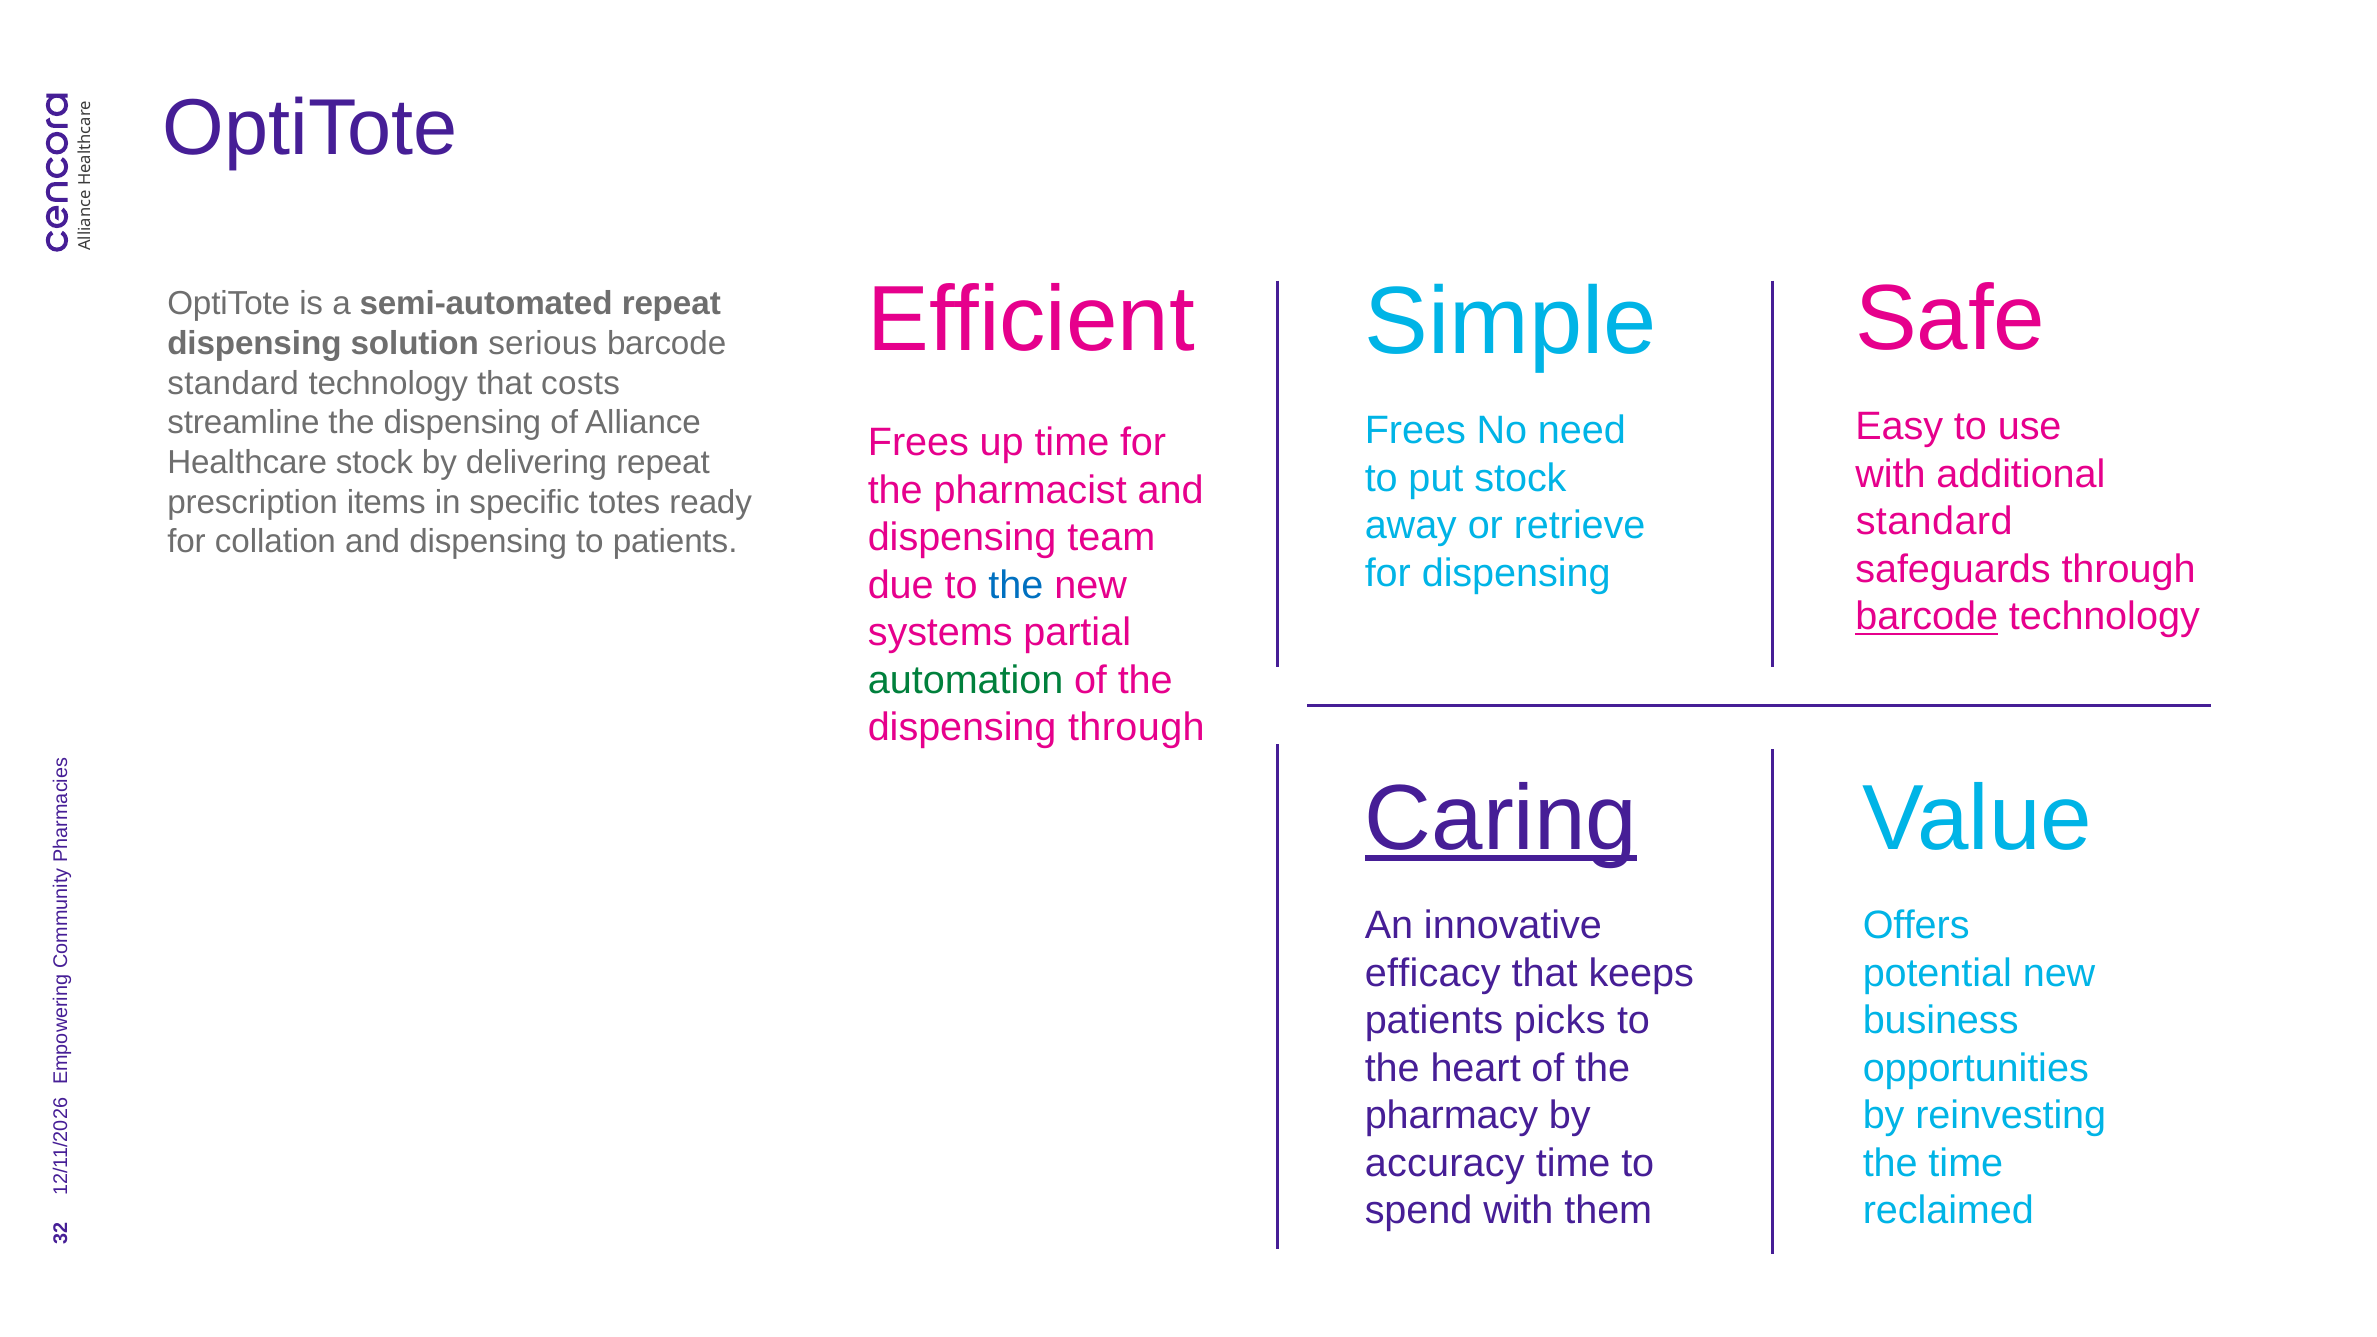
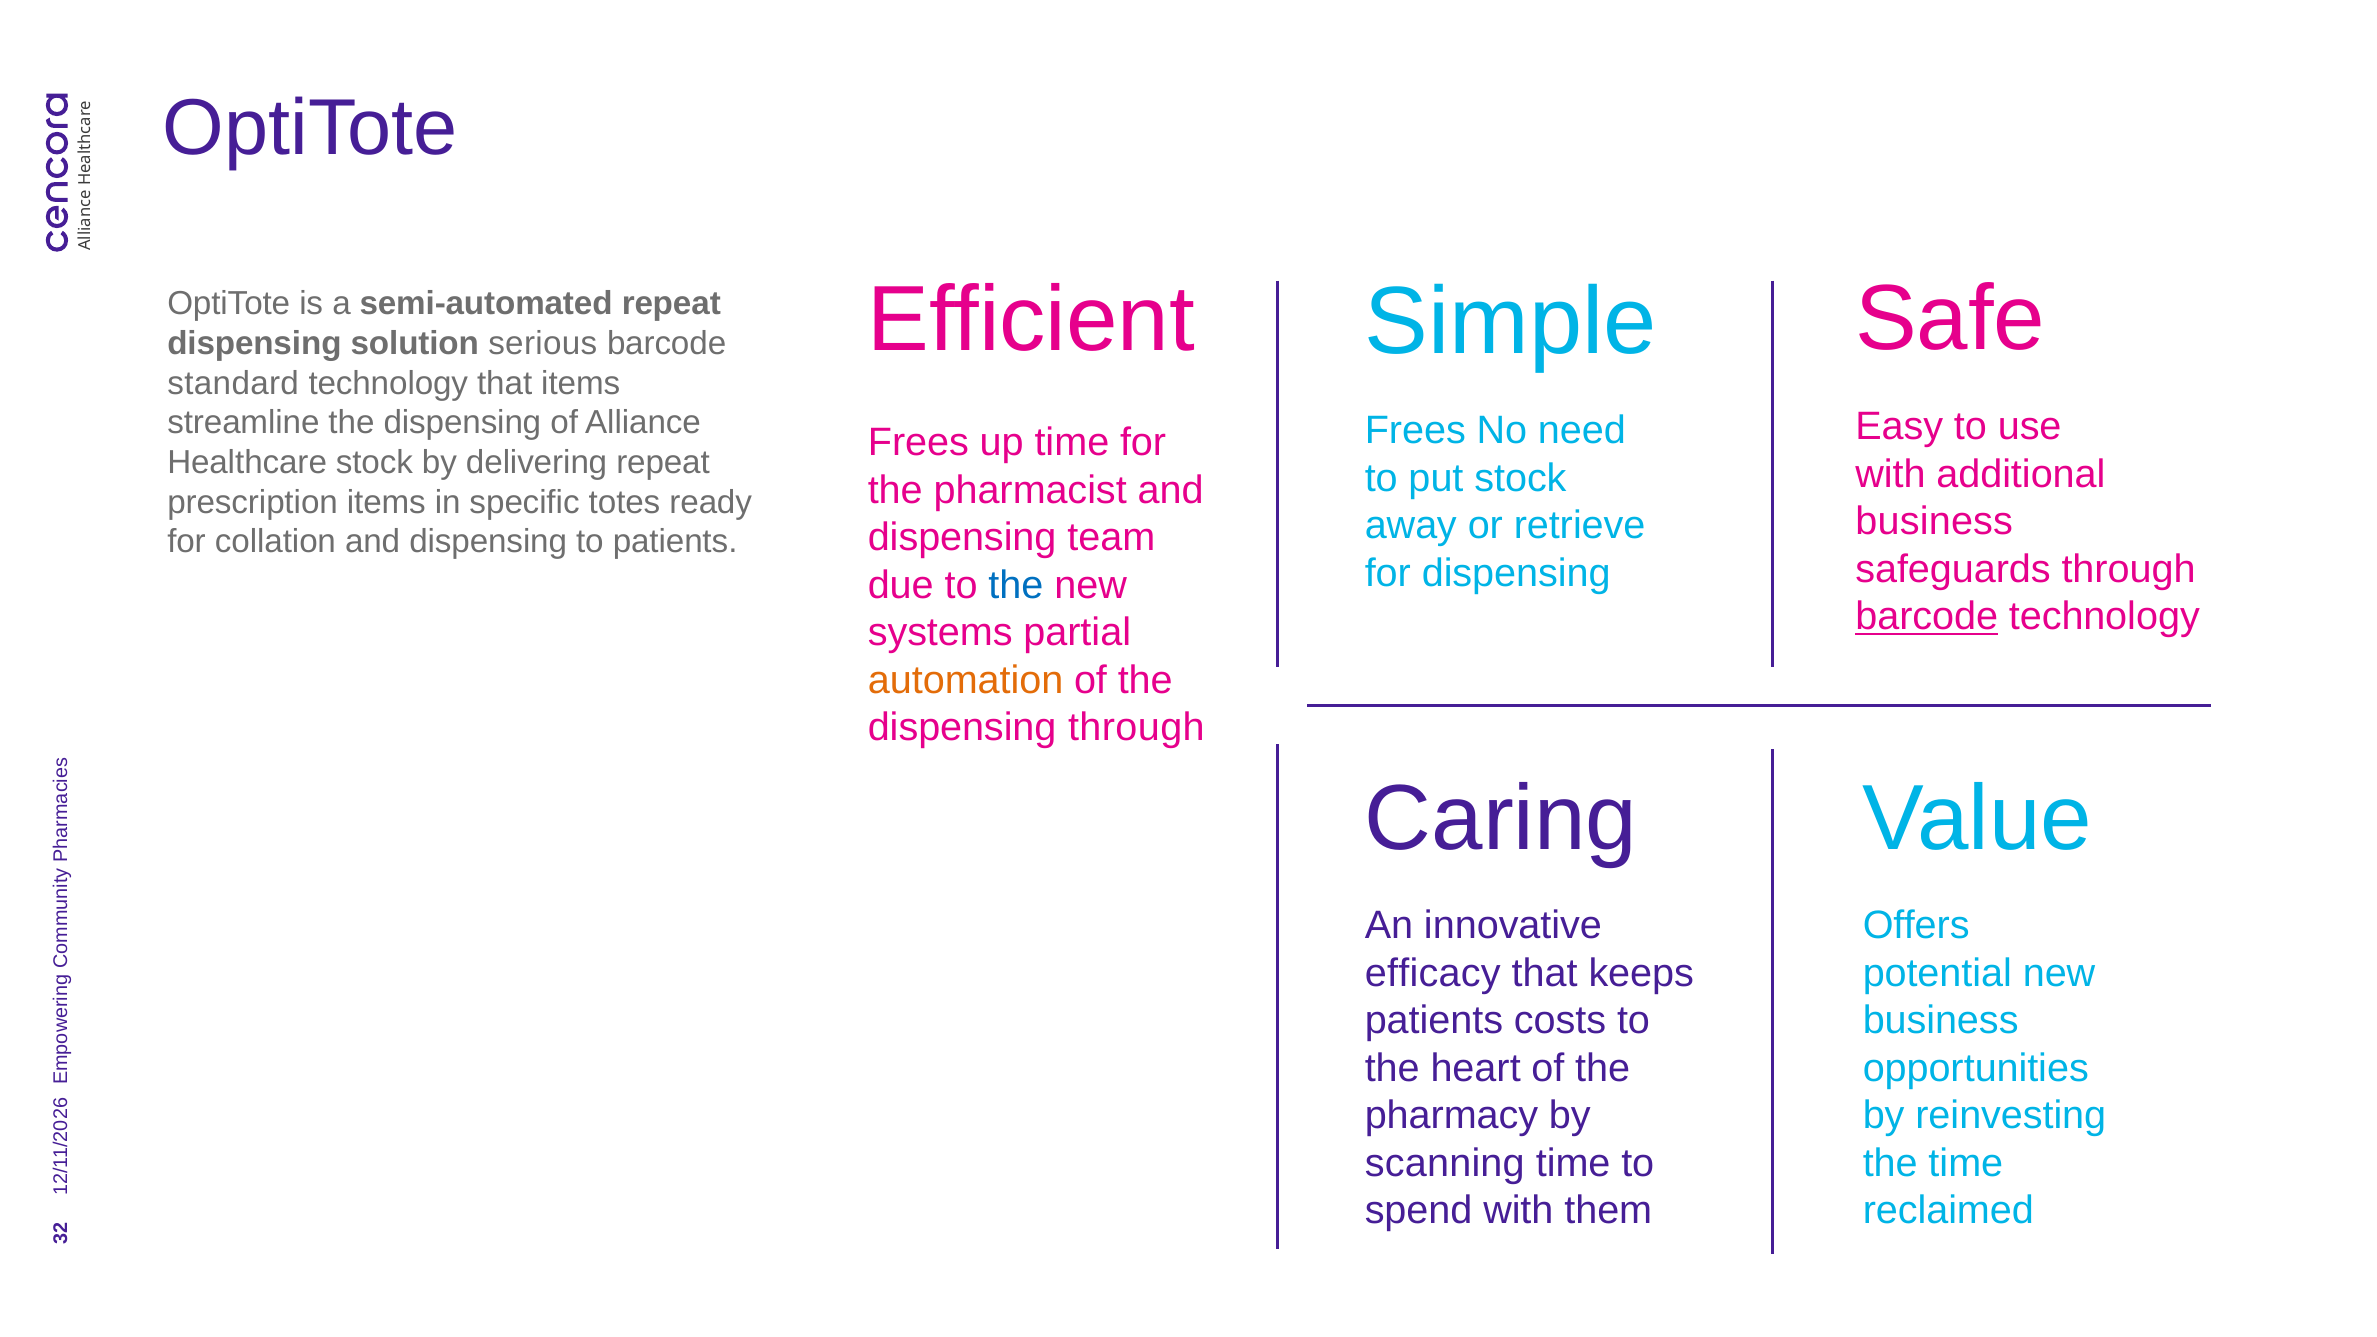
that costs: costs -> items (581, 383)
standard: standard -> business (1934, 522)
automation colour: green -> orange (966, 680)
Caring underline: present -> none (1501, 818)
picks: picks -> costs (1560, 1021)
accuracy: accuracy -> scanning (1445, 1163)
